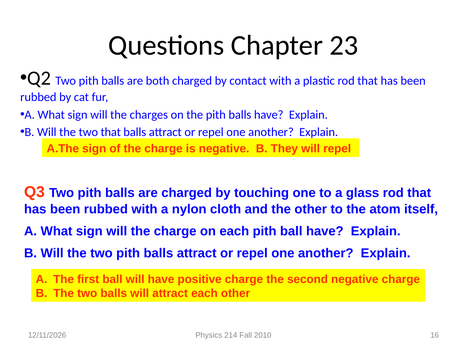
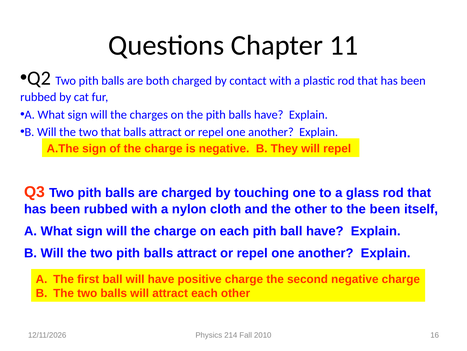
23: 23 -> 11 (344, 45)
the atom: atom -> been (385, 209)
